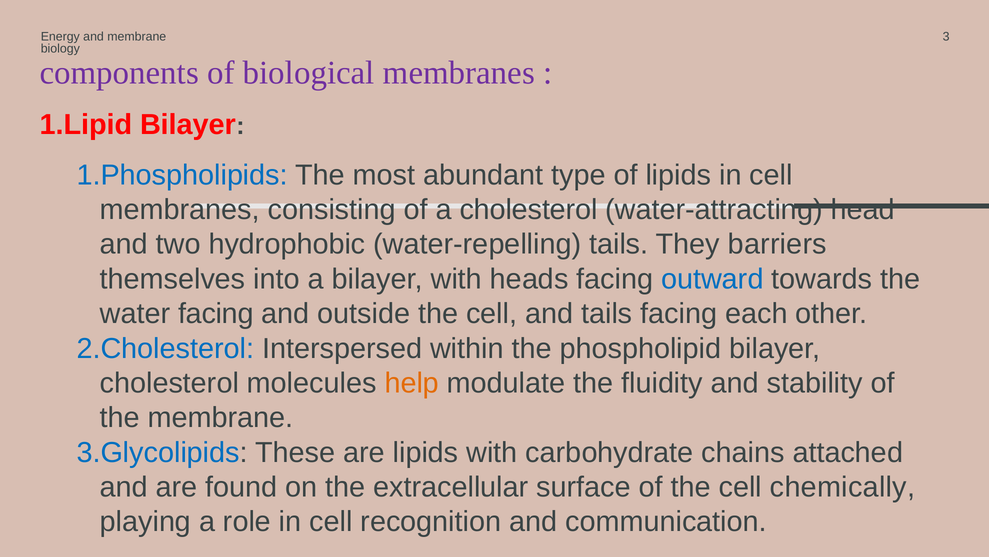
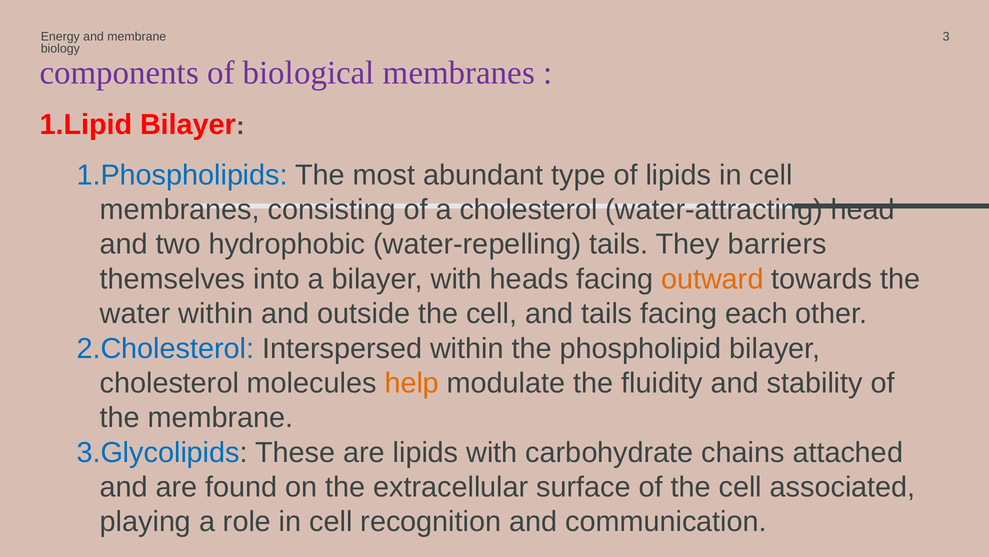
outward colour: blue -> orange (712, 279)
water facing: facing -> within (216, 313)
chemically: chemically -> associated (843, 487)
